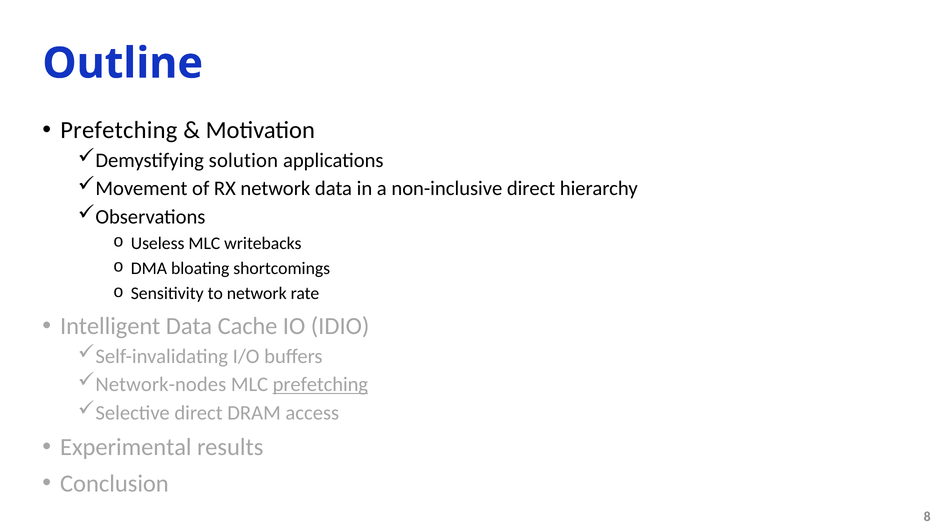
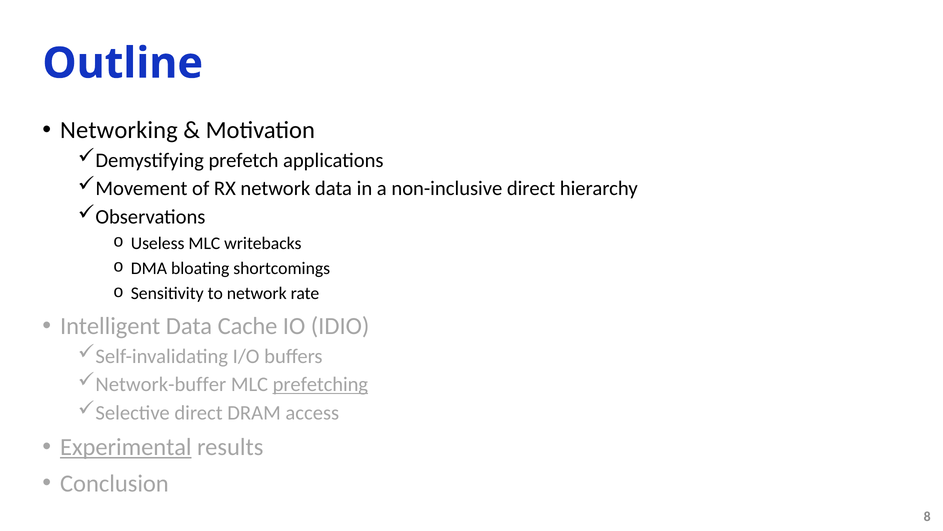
Prefetching: Prefetching -> Networking (119, 130)
solution: solution -> prefetch (244, 160)
Network-nodes: Network-nodes -> Network-buffer (161, 384)
Experimental underline: none -> present (126, 447)
